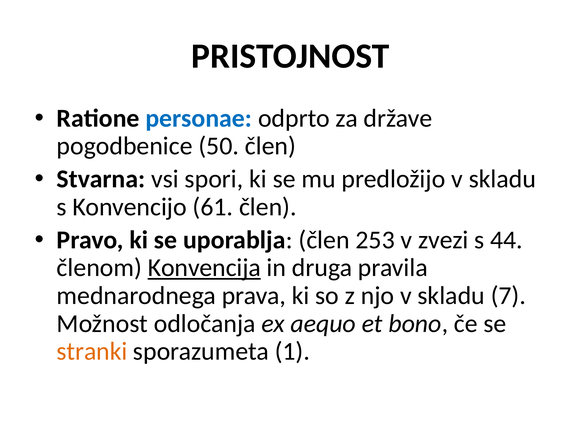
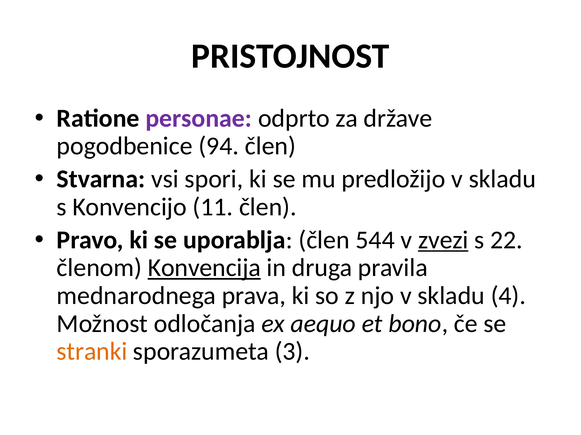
personae colour: blue -> purple (199, 118)
50: 50 -> 94 (219, 146)
61: 61 -> 11 (213, 207)
253: 253 -> 544 (375, 240)
zvezi underline: none -> present (443, 240)
44: 44 -> 22 (506, 240)
7: 7 -> 4 (508, 296)
1: 1 -> 3 (292, 352)
